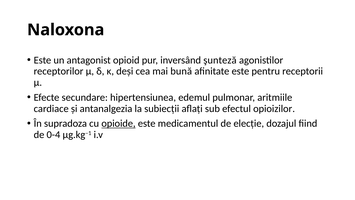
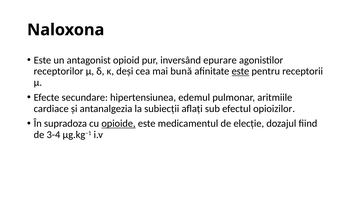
şunteză: şunteză -> epurare (220, 60)
este underline: none -> present (240, 71)
0-4: 0-4 -> 3-4 (53, 135)
